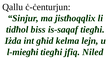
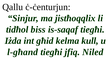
lejn: lejn -> kull (90, 41)
l-miegħi: l-miegħi -> l-għand (23, 52)
